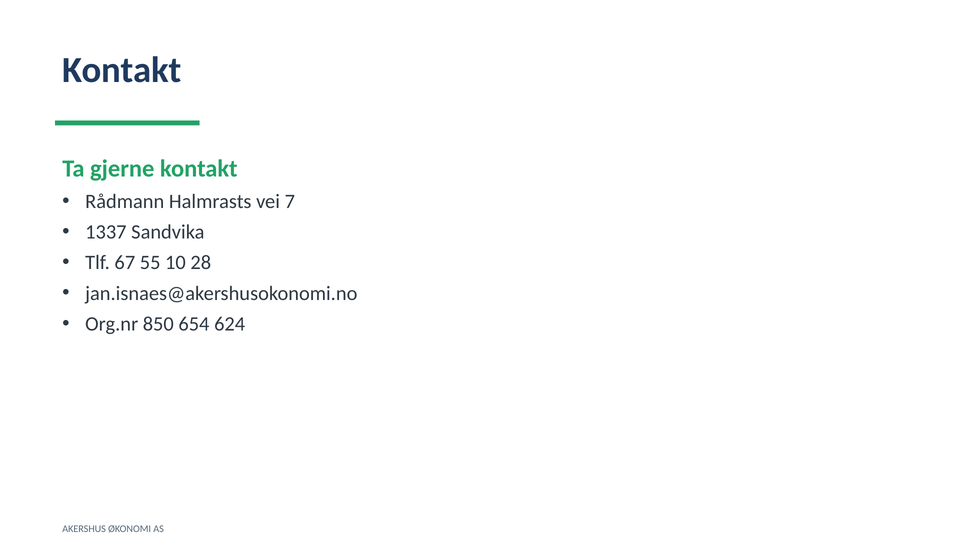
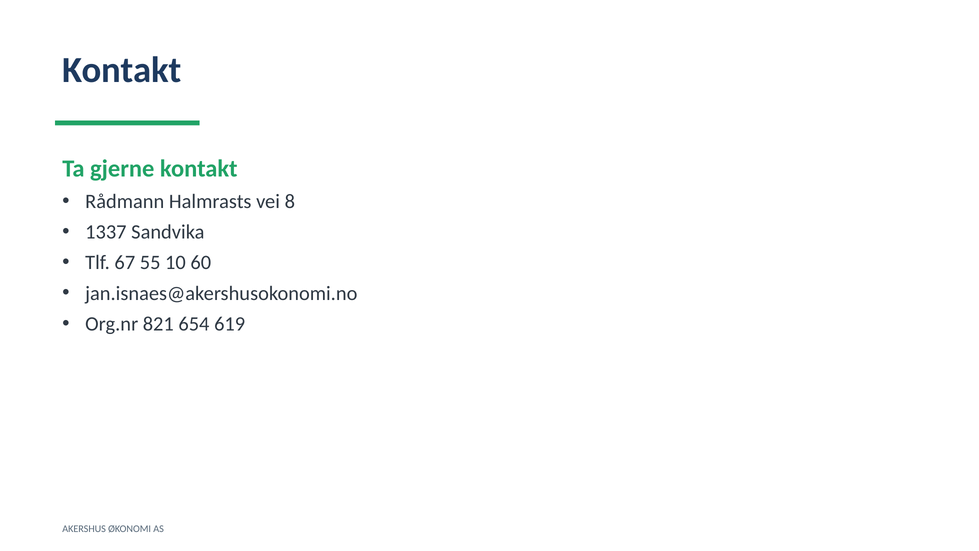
7: 7 -> 8 (290, 201)
28: 28 -> 60 (201, 263)
850: 850 -> 821 (158, 324)
624: 624 -> 619 (230, 324)
